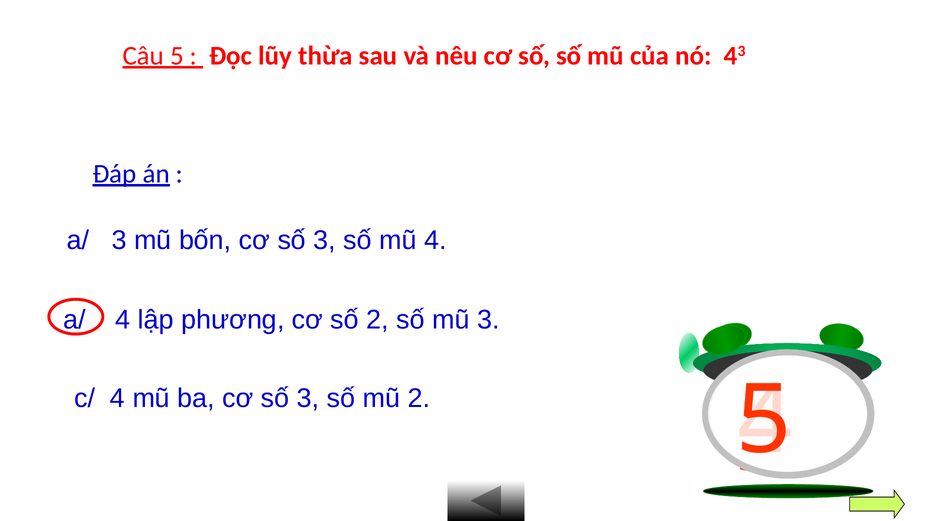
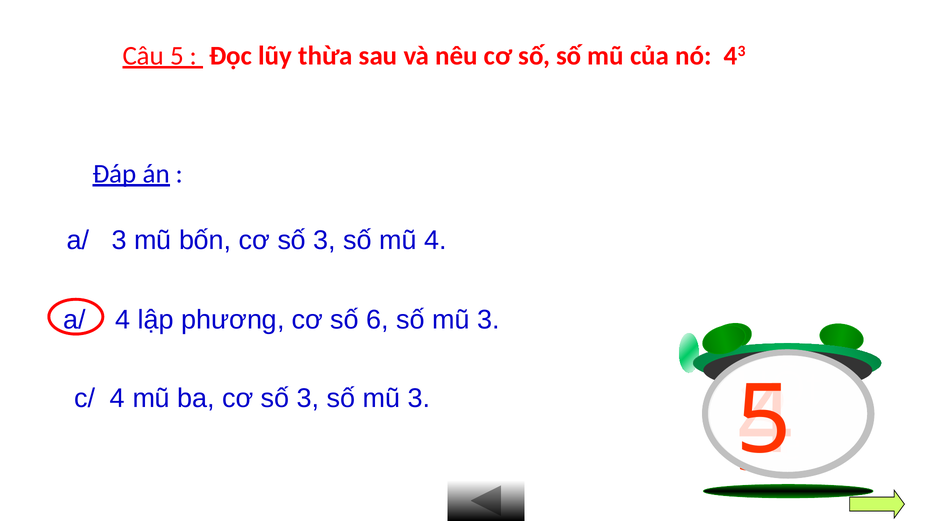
số 2: 2 -> 6 (378, 320)
3 số mũ 2: 2 -> 3 (419, 398)
